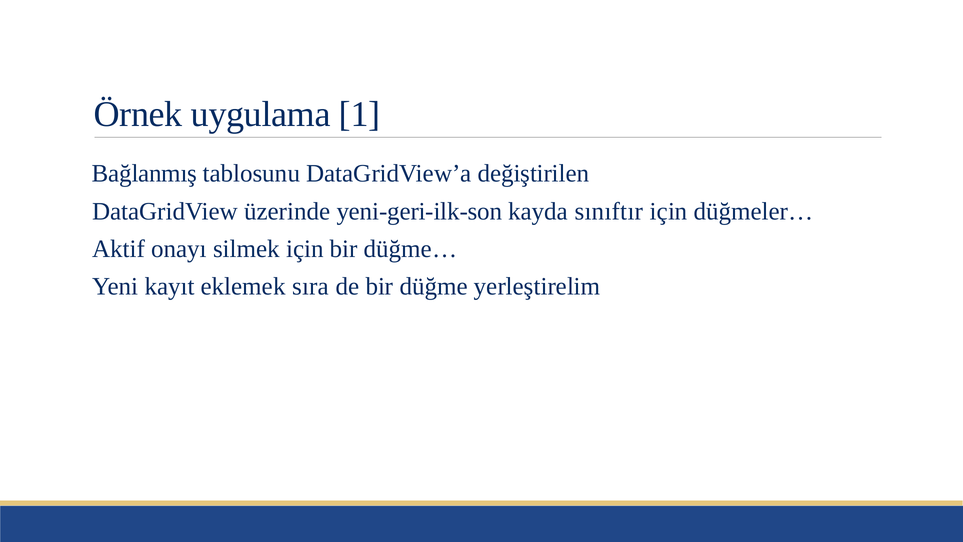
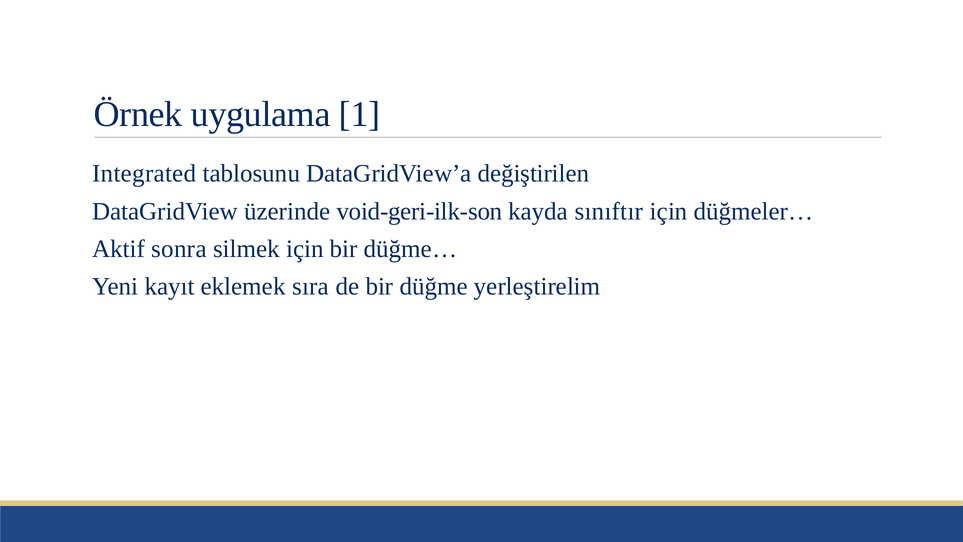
Bağlanmış: Bağlanmış -> Integrated (144, 173)
yeni-geri-ilk-son: yeni-geri-ilk-son -> void-geri-ilk-son (419, 211)
onayı: onayı -> sonra (179, 249)
